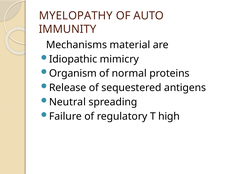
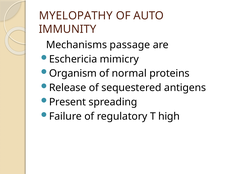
material: material -> passage (130, 45)
Idiopathic: Idiopathic -> Eschericia (73, 59)
Neutral: Neutral -> Present (67, 102)
